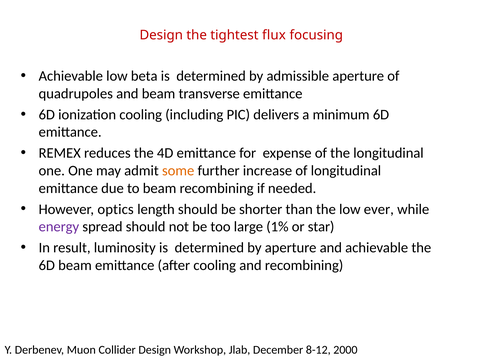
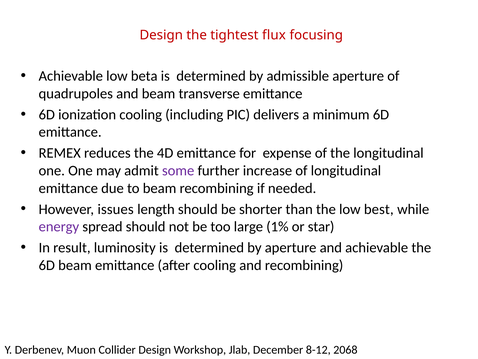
some colour: orange -> purple (178, 170)
optics: optics -> issues (116, 209)
ever: ever -> best (379, 209)
2000: 2000 -> 2068 (345, 350)
